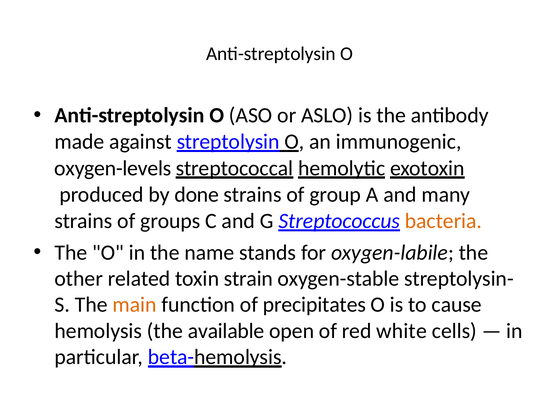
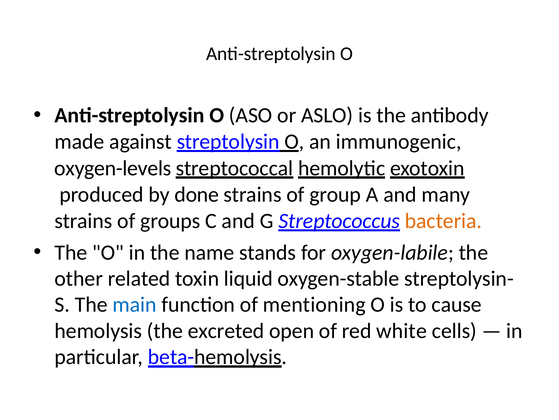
strain: strain -> liquid (248, 278)
main colour: orange -> blue (135, 304)
precipitates: precipitates -> mentioning (314, 304)
available: available -> excreted (226, 330)
